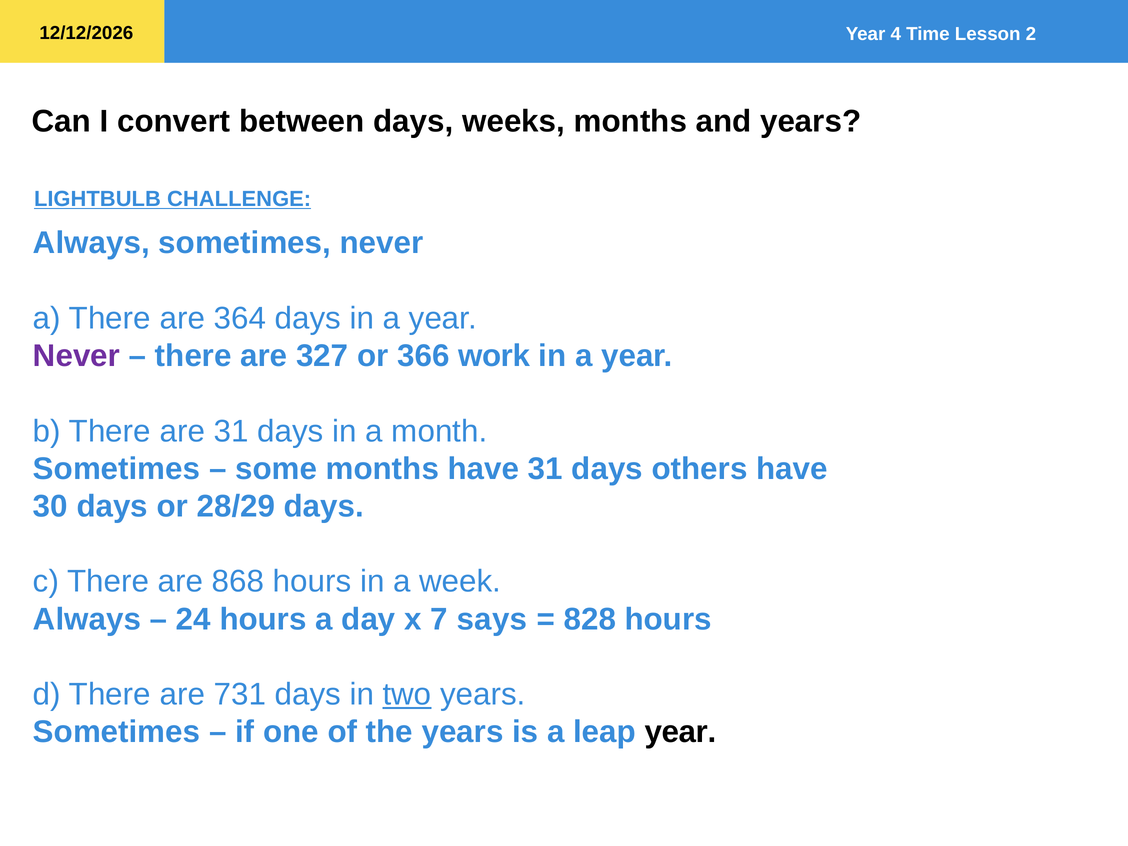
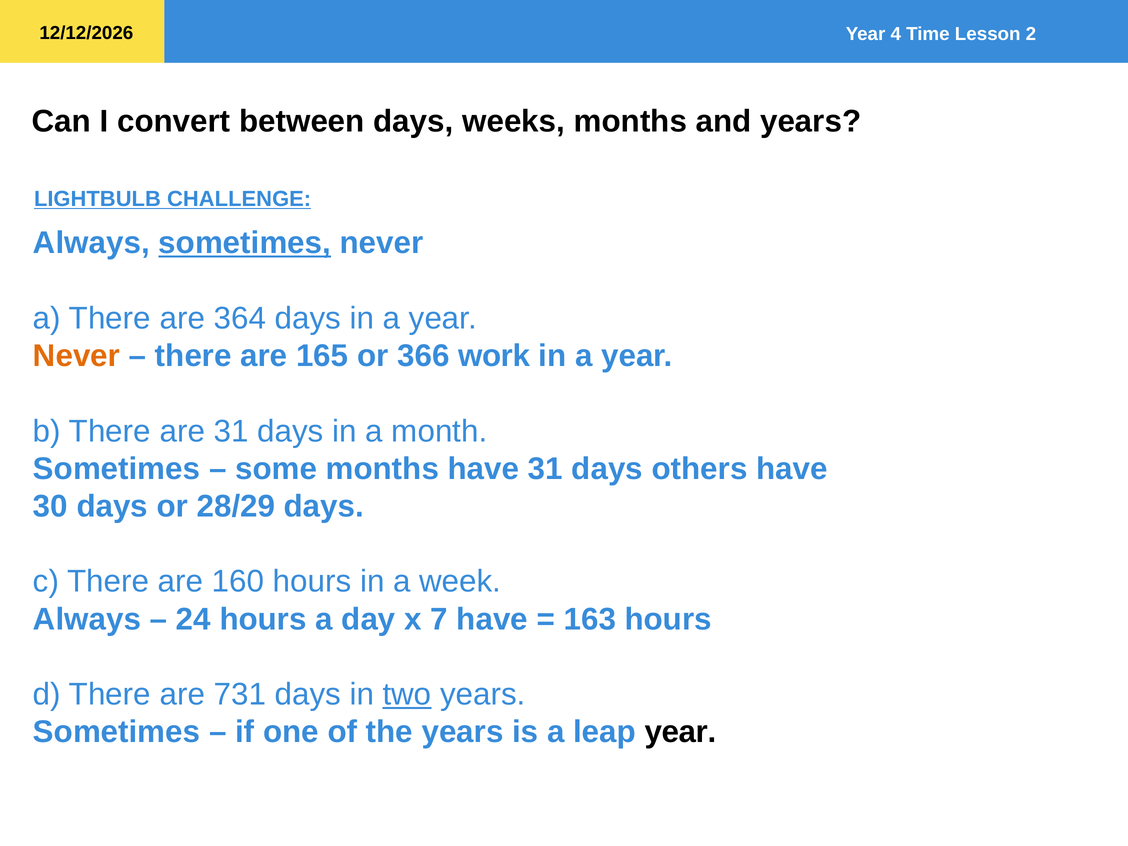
sometimes underline: none -> present (245, 243)
Never colour: purple -> orange (77, 356)
327: 327 -> 165 (322, 356)
868: 868 -> 160 (238, 582)
7 says: says -> have (492, 619)
828: 828 -> 163 (590, 619)
